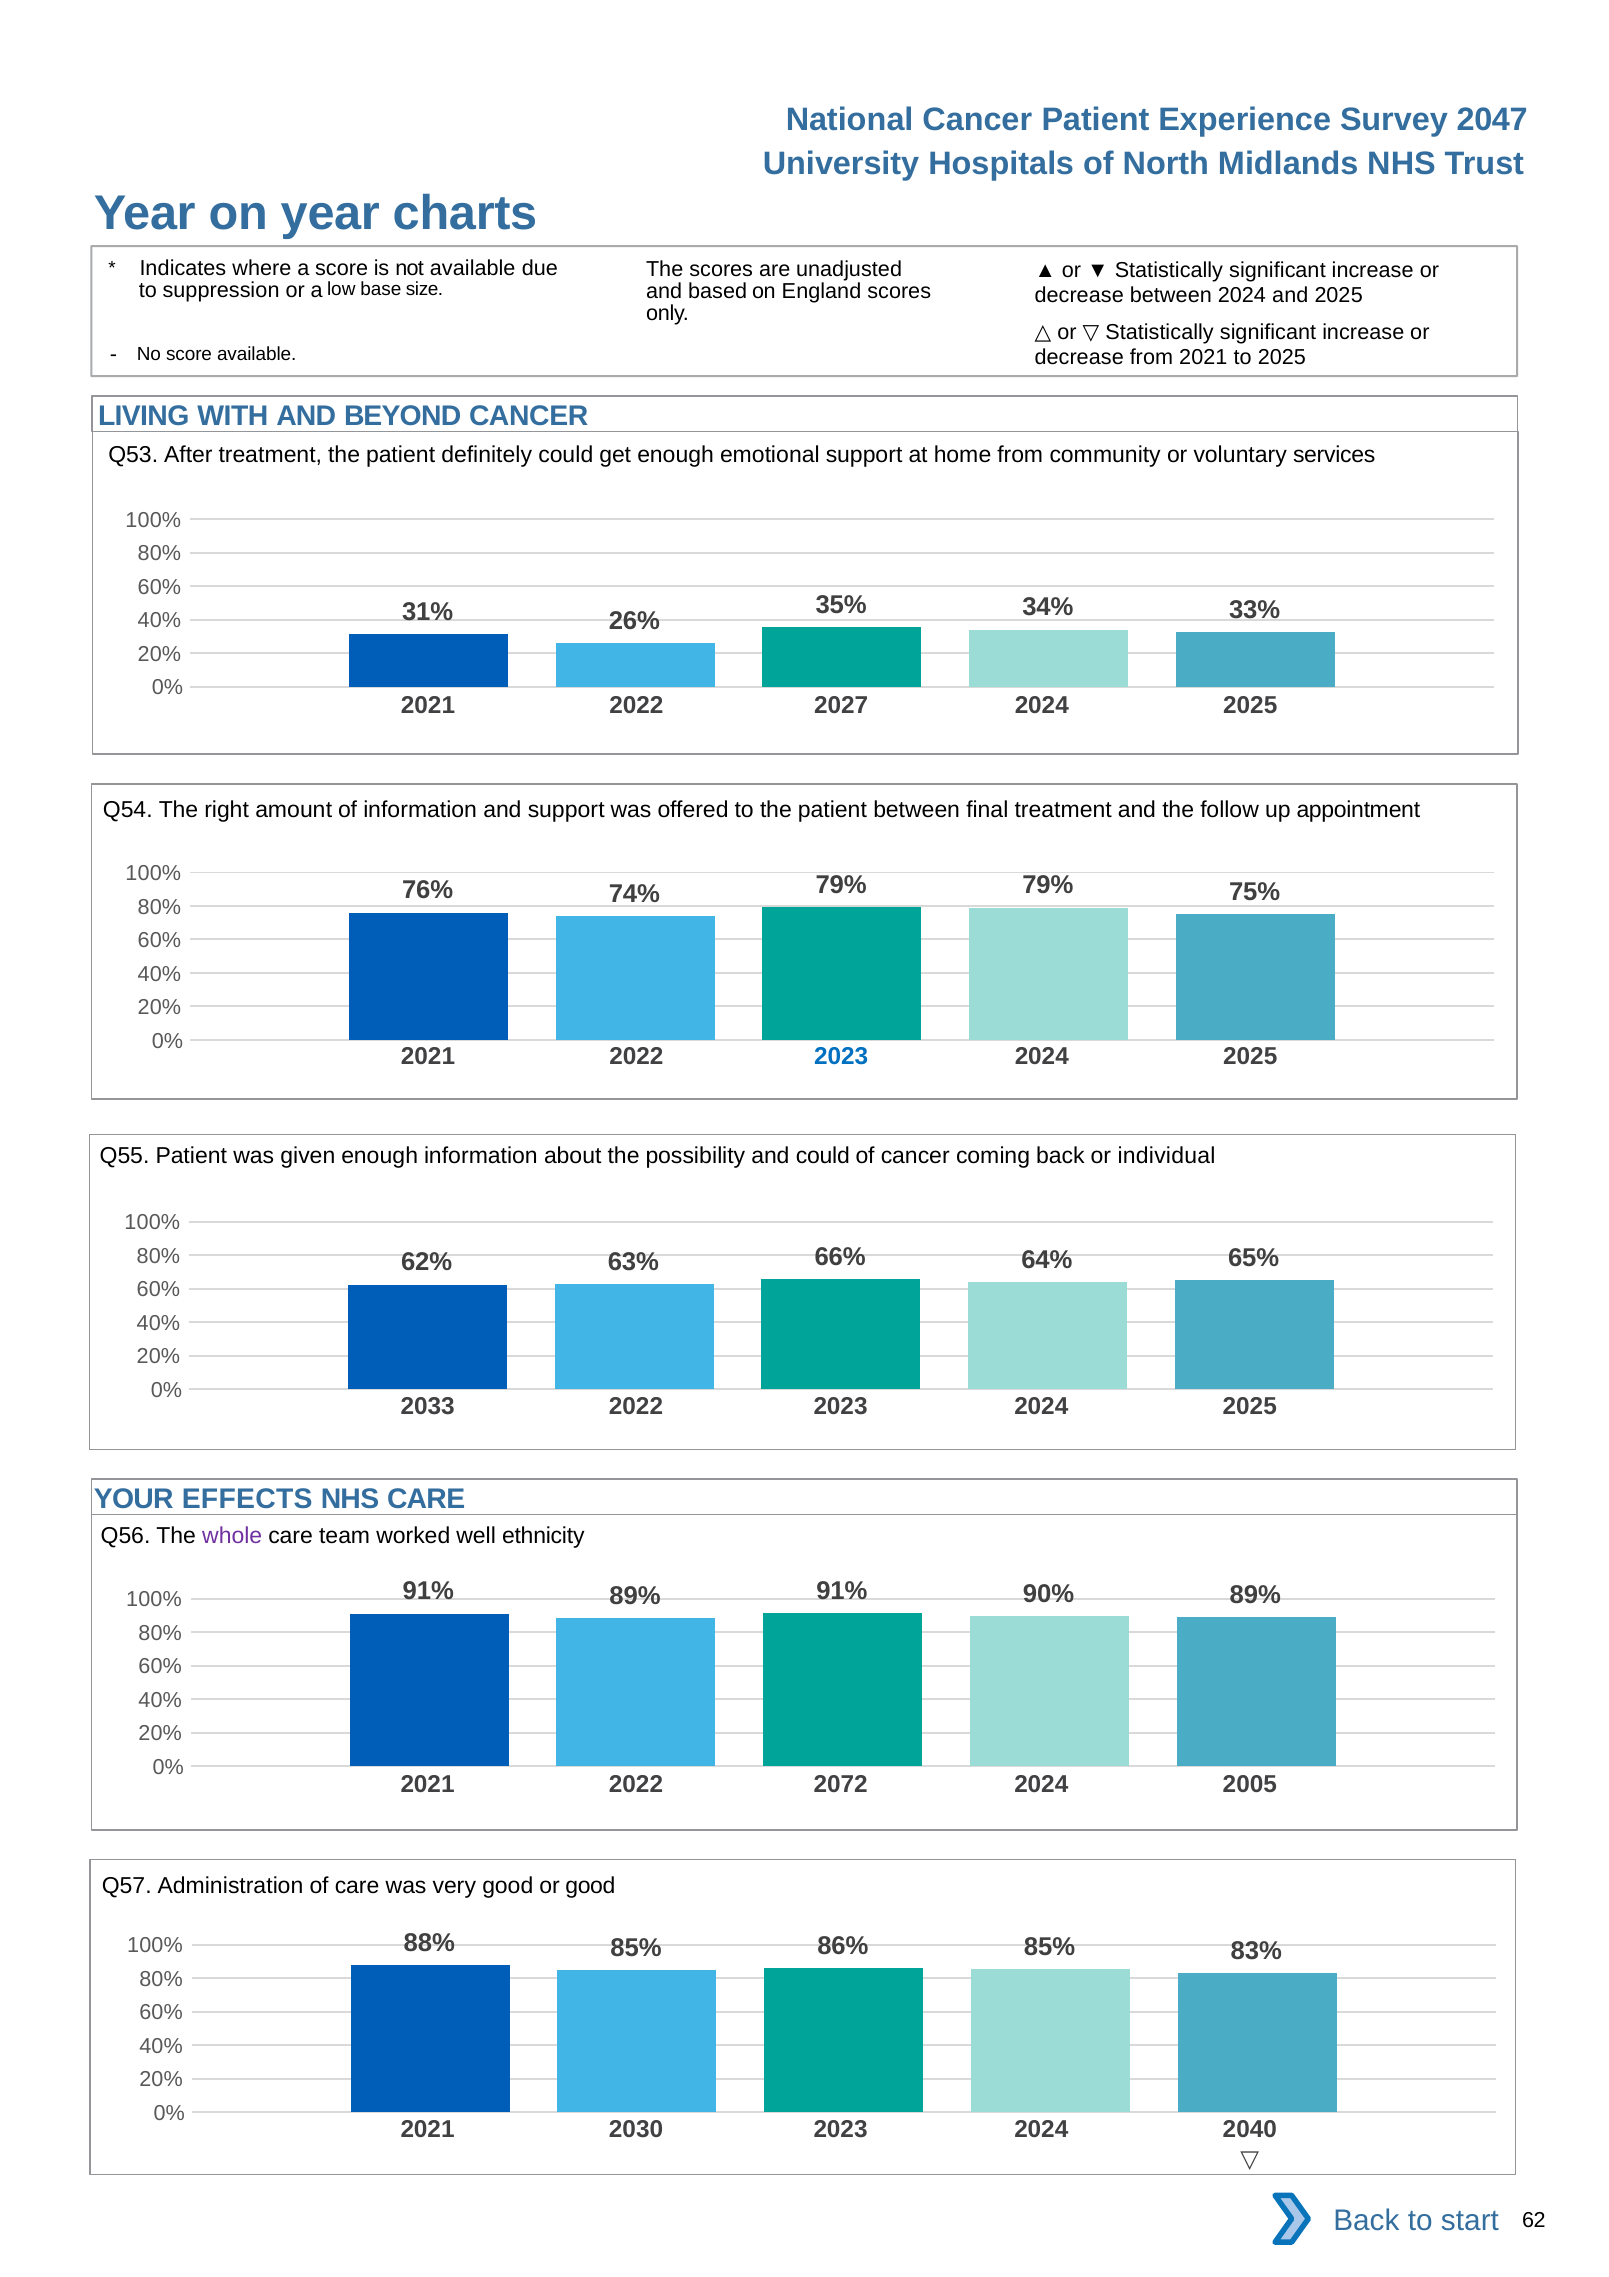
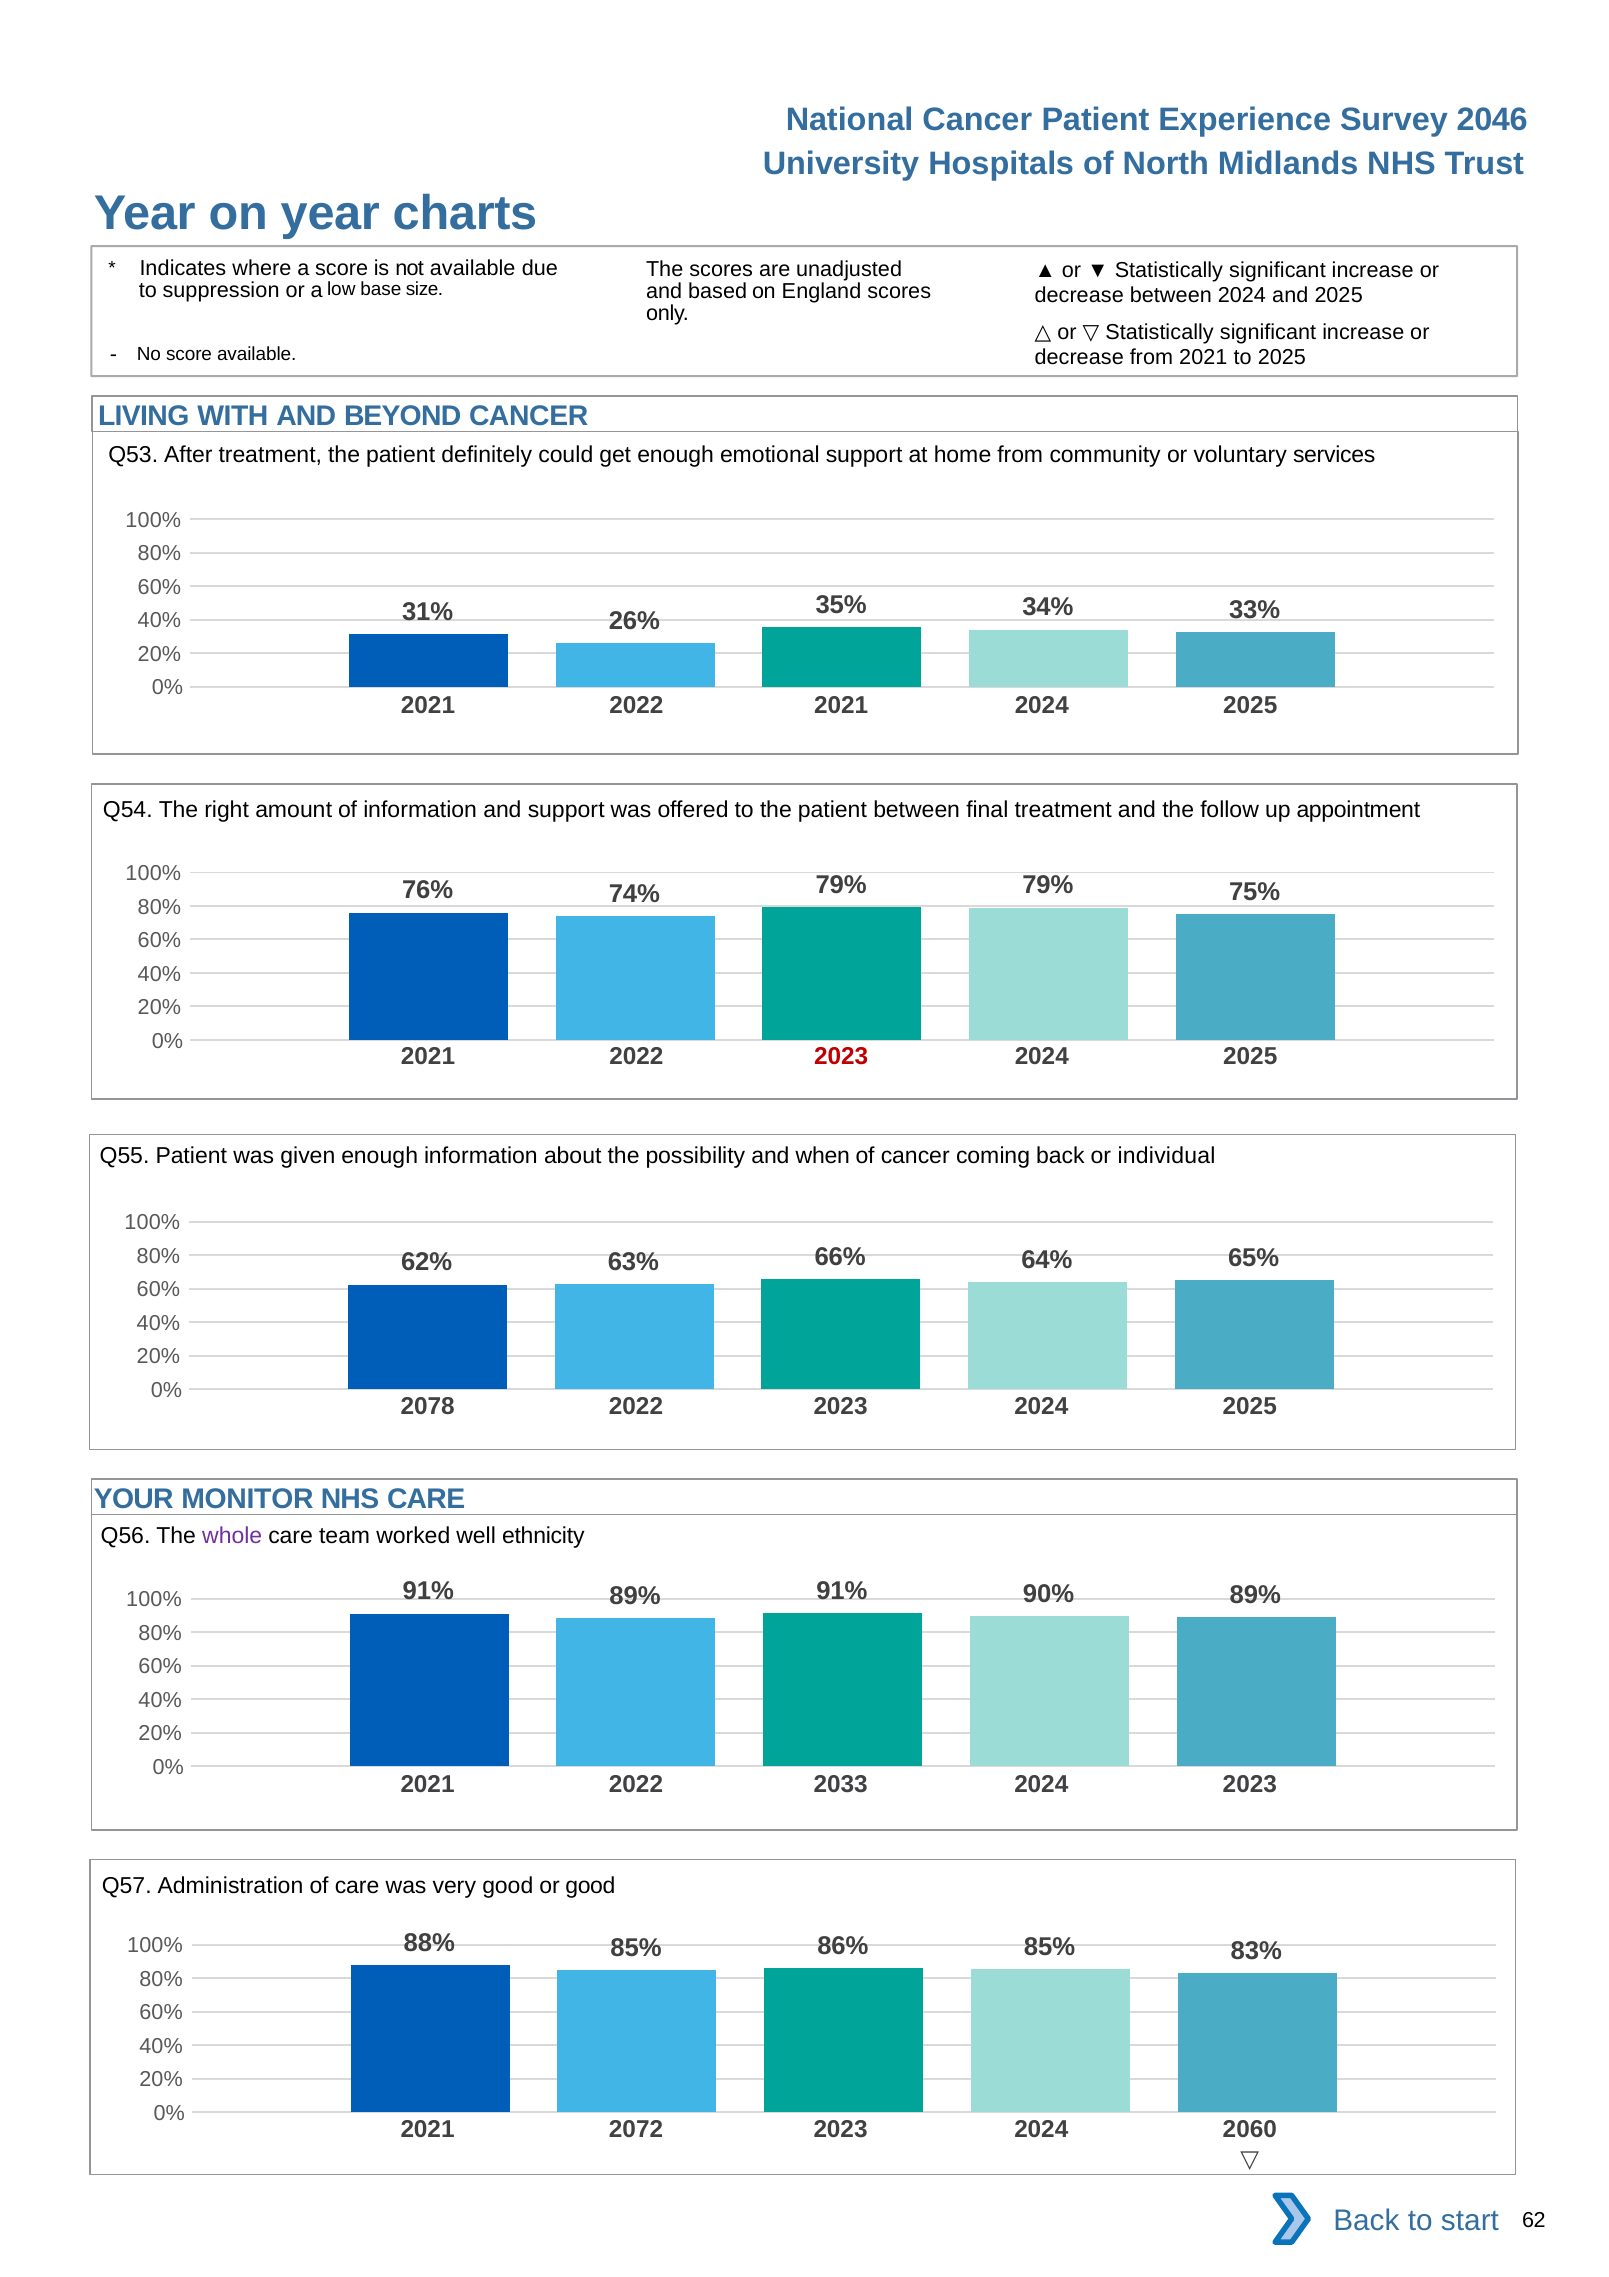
2047: 2047 -> 2046 (1492, 120)
2022 2027: 2027 -> 2021 (841, 706)
2023 colour: blue -> red (841, 1056)
and could: could -> when (823, 1156)
2033: 2033 -> 2078 (428, 1406)
EFFECTS: EFFECTS -> MONITOR (247, 1499)
2072: 2072 -> 2033 (841, 1785)
2024 2005: 2005 -> 2023 (1250, 1785)
2030: 2030 -> 2072 (636, 2130)
2040: 2040 -> 2060 (1250, 2130)
